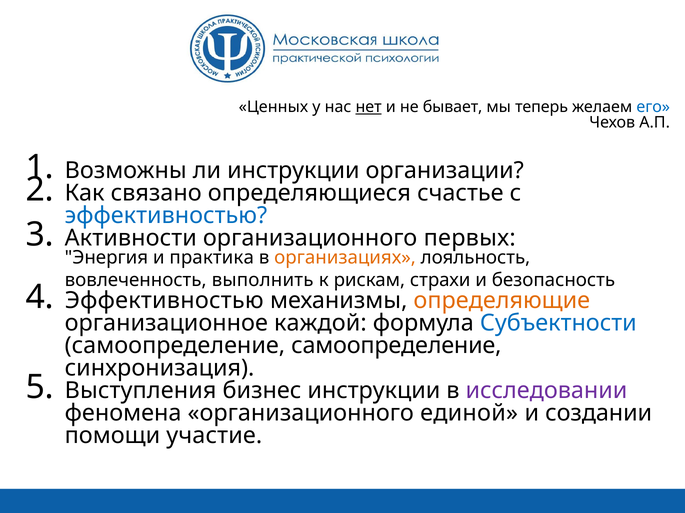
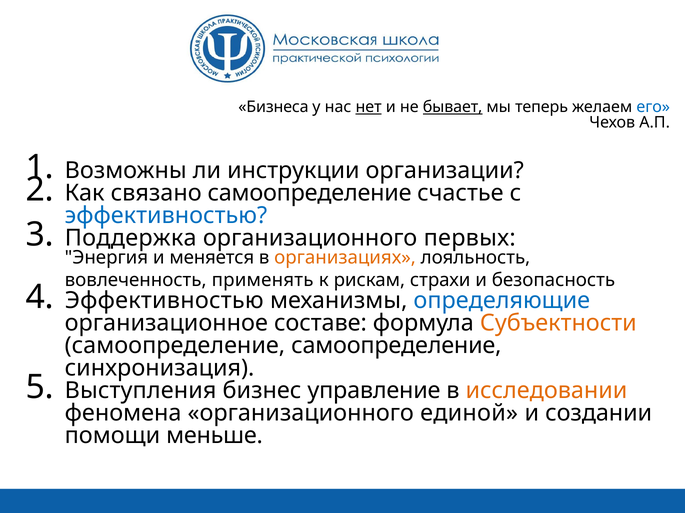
Ценных: Ценных -> Бизнеса (273, 107)
бывает underline: none -> present (453, 107)
связано определяющиеся: определяющиеся -> самоопределение (310, 193)
Активности: Активности -> Поддержка (131, 238)
практика: практика -> меняется (212, 258)
выполнить: выполнить -> применять (263, 280)
определяющие colour: orange -> blue (502, 301)
каждой: каждой -> составе (320, 324)
Субъектности colour: blue -> orange (558, 324)
бизнес инструкции: инструкции -> управление (374, 391)
исследовании colour: purple -> orange (546, 391)
участие: участие -> меньше (215, 436)
